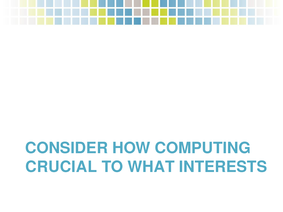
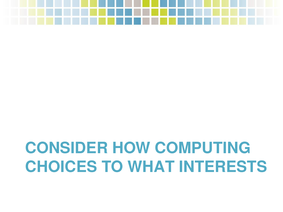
CRUCIAL: CRUCIAL -> CHOICES (61, 167)
